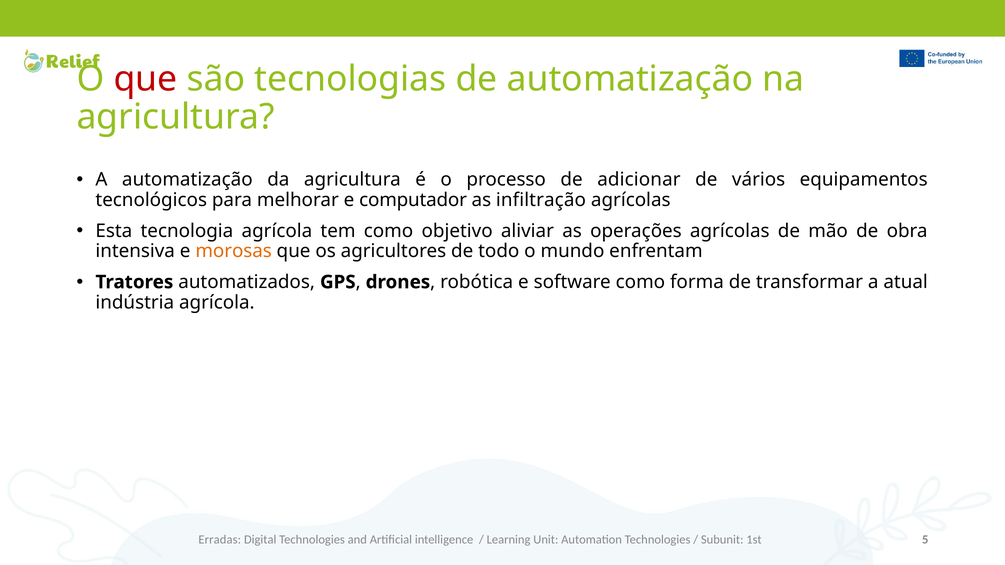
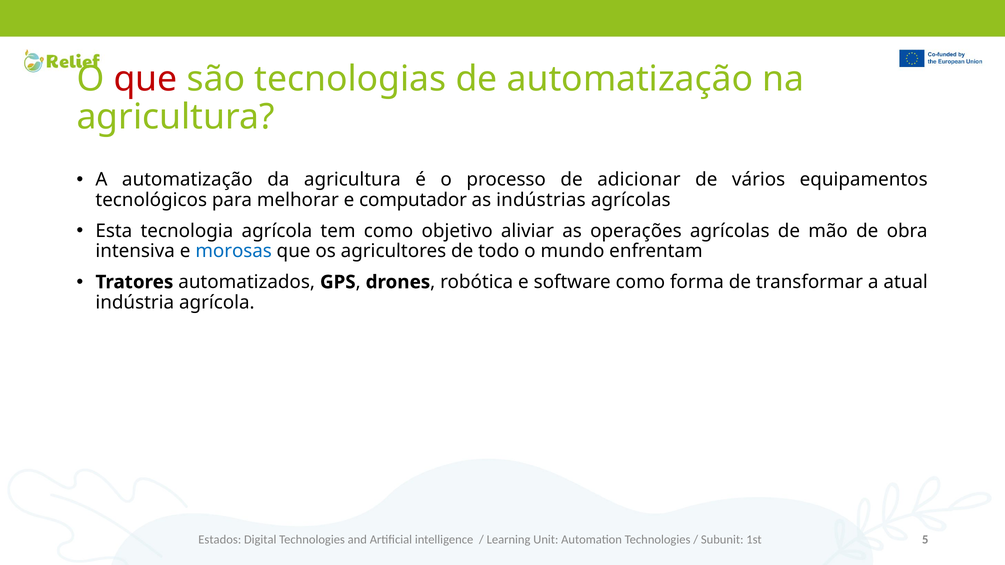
infiltração: infiltração -> indústrias (541, 200)
morosas colour: orange -> blue (234, 251)
Erradas: Erradas -> Estados (220, 540)
